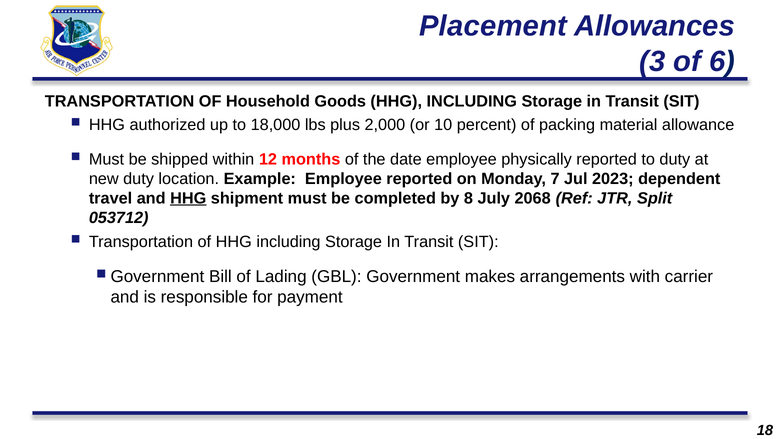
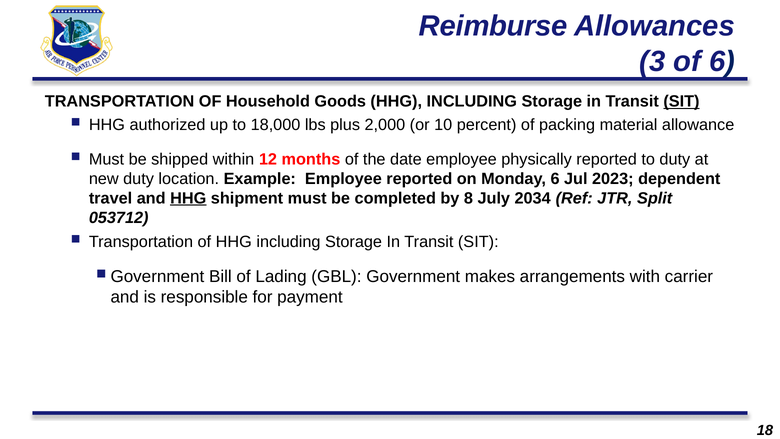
Placement: Placement -> Reimburse (493, 26)
SIT underline: none -> present (681, 101)
Monday 7: 7 -> 6 (555, 179)
2068: 2068 -> 2034 (533, 198)
